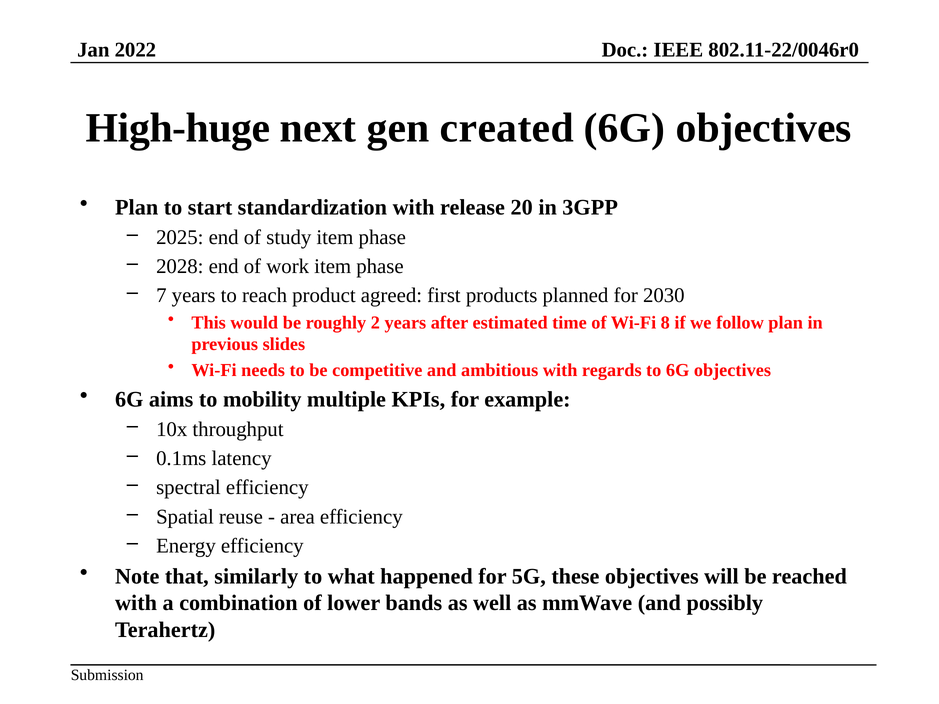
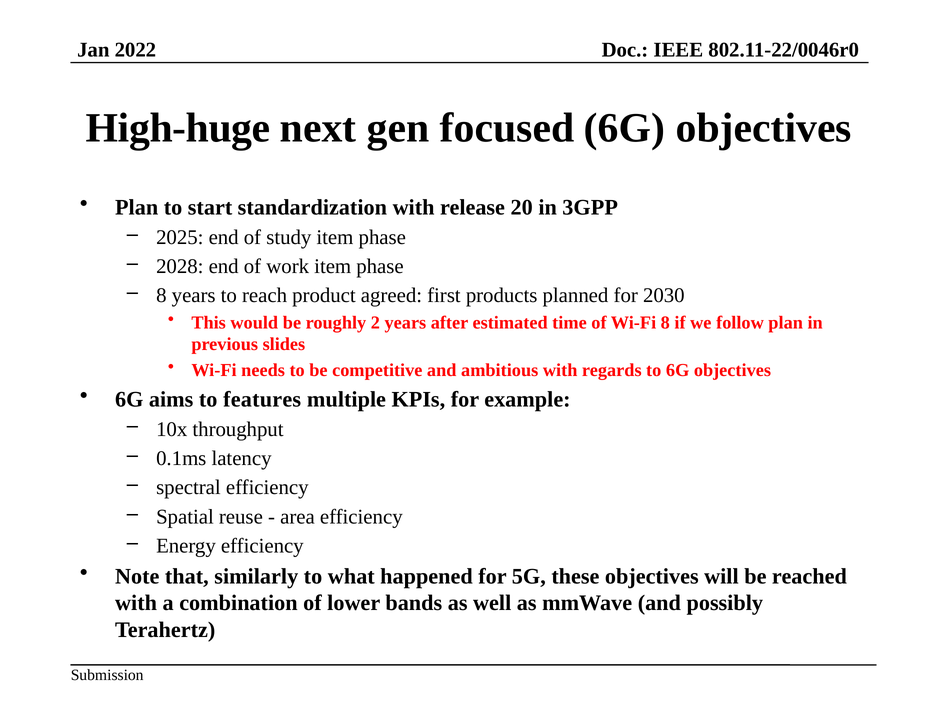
created: created -> focused (507, 128)
7: 7 -> 8 (161, 296)
mobility: mobility -> features (262, 399)
